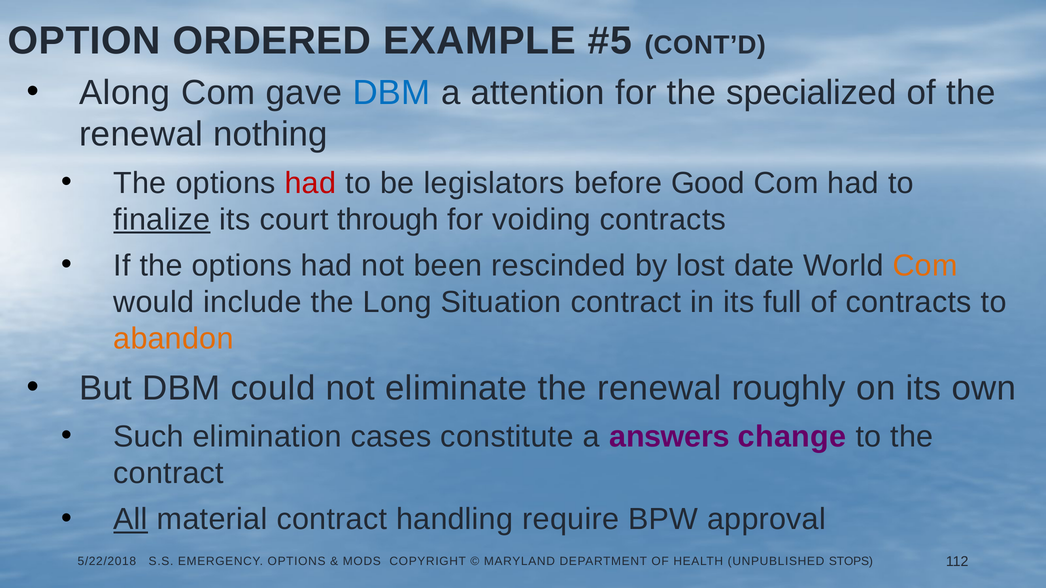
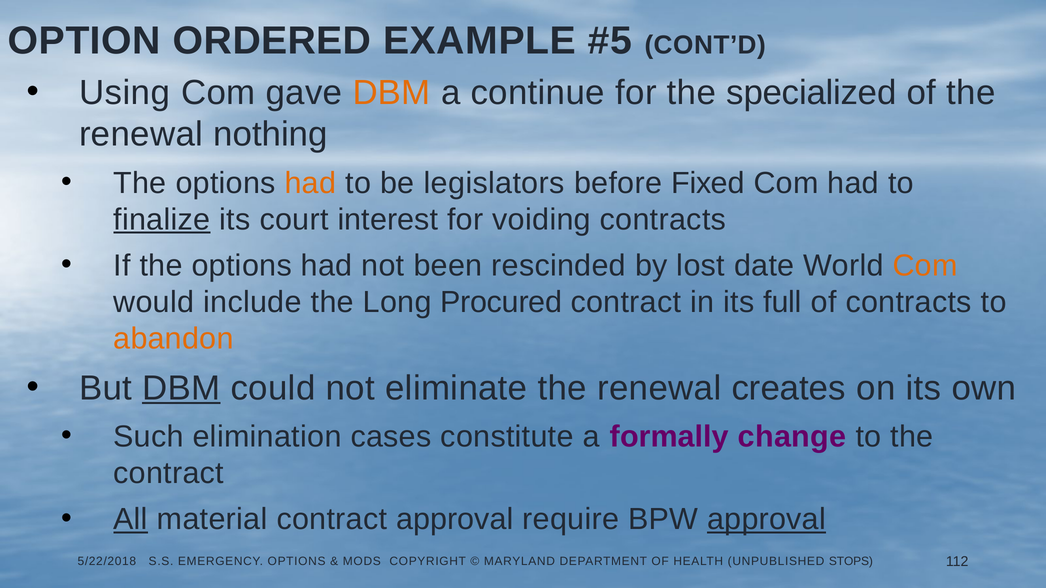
Along: Along -> Using (125, 93)
DBM colour: blue -> orange (392, 93)
attention: attention -> continue (538, 93)
had colour: red -> orange (310, 183)
Good: Good -> Fixed (708, 183)
through: through -> interest (388, 220)
Situation: Situation -> Procured (501, 302)
DBM underline: none -> present (181, 388)
roughly: roughly -> creates (789, 388)
answers: answers -> formally (669, 437)
contract handling: handling -> approval (455, 520)
approval underline: none -> present (767, 520)
